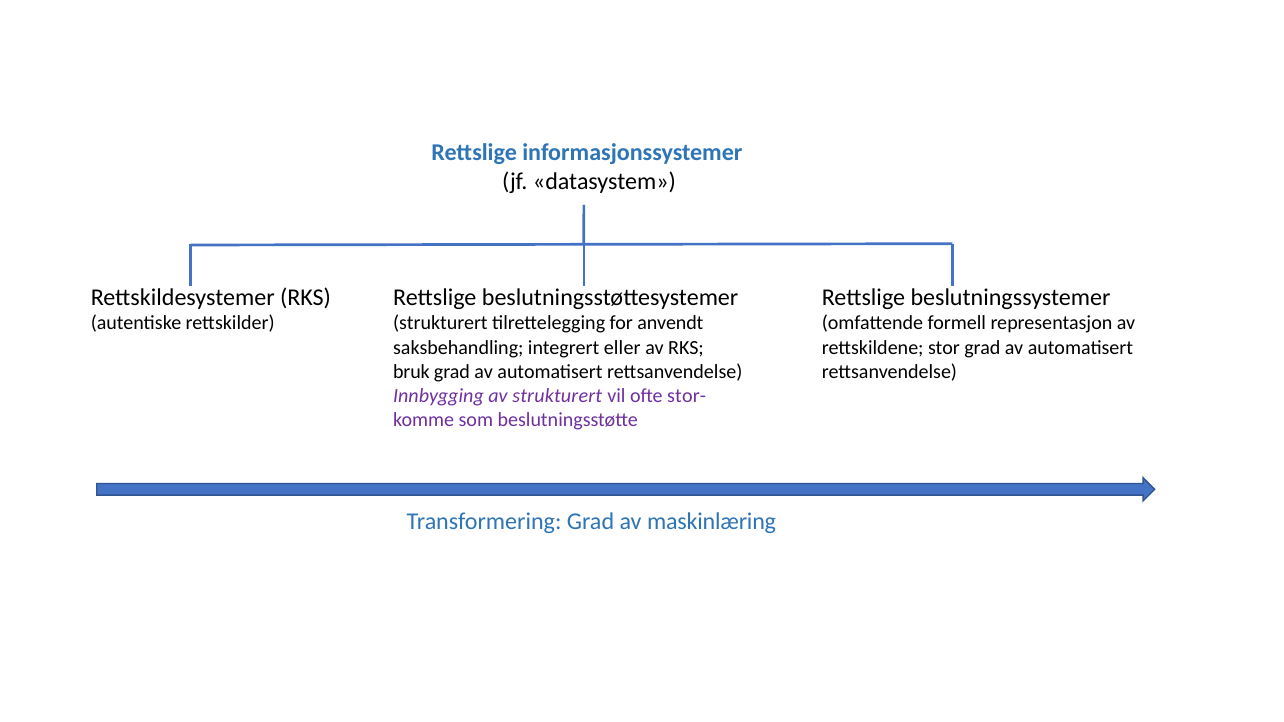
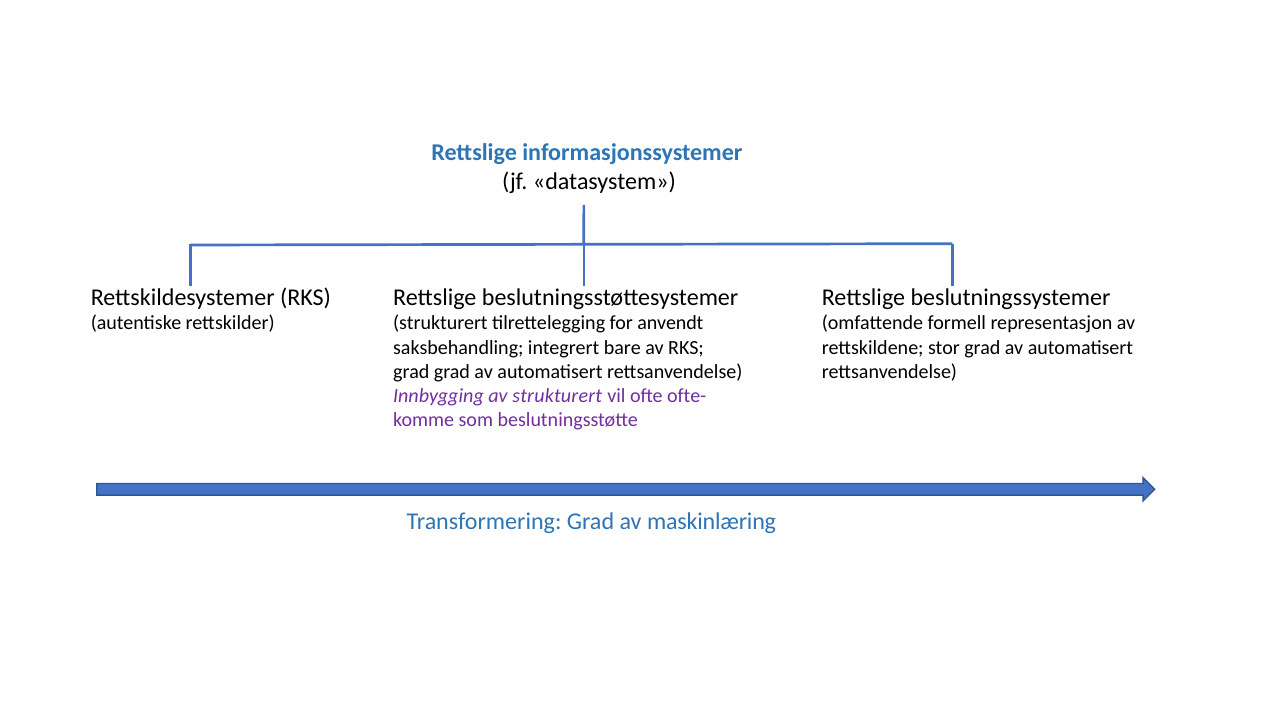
eller: eller -> bare (622, 348)
bruk: bruk -> grad (411, 372)
stor-: stor- -> ofte- (687, 396)
